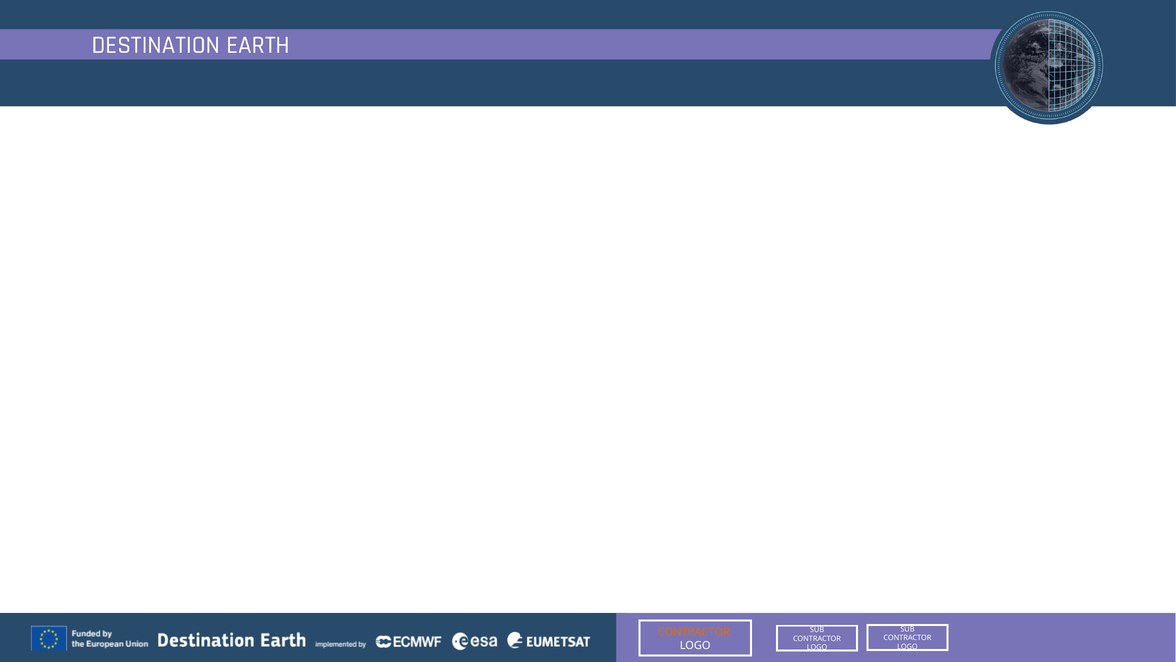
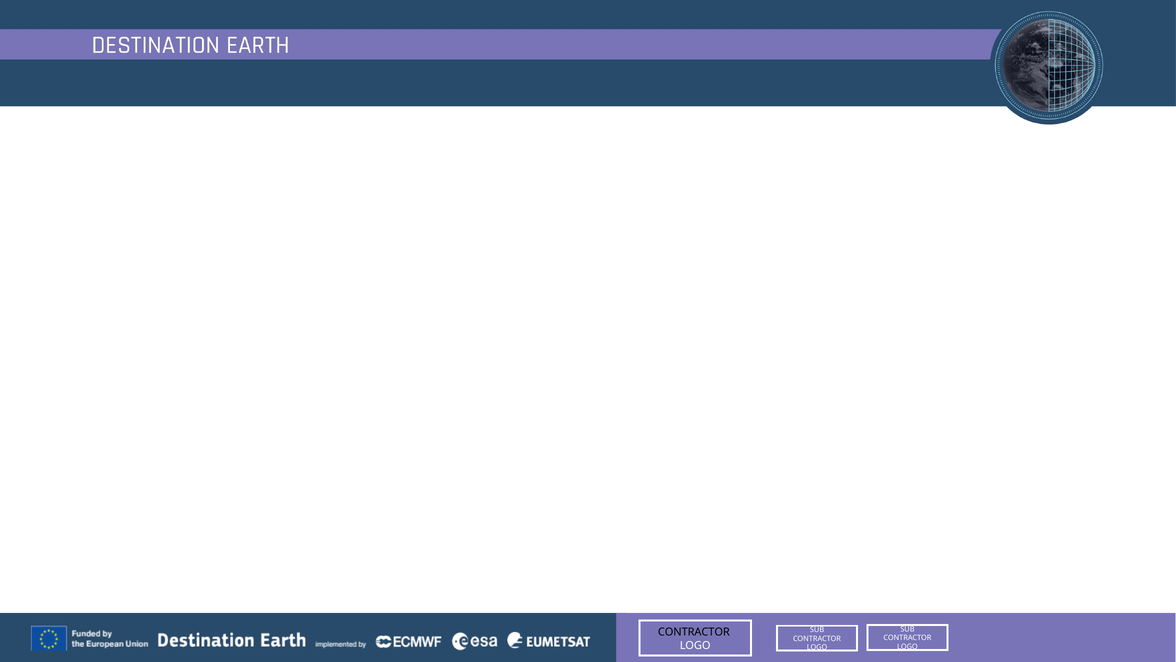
CONTRACTOR colour: orange -> black (694, 632)
